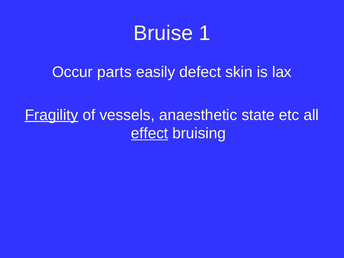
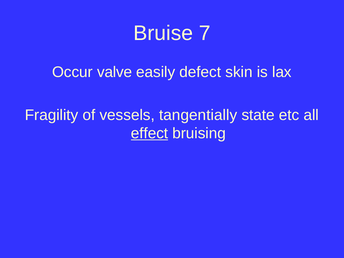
1: 1 -> 7 (205, 33)
parts: parts -> valve (115, 72)
Fragility underline: present -> none (52, 115)
anaesthetic: anaesthetic -> tangentially (198, 115)
